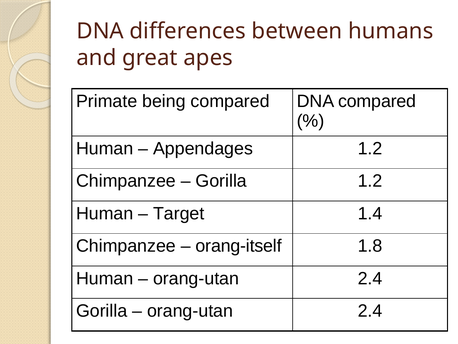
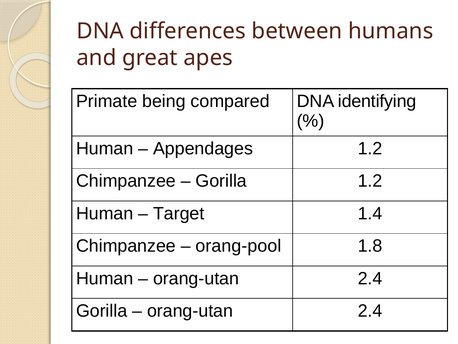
DNA compared: compared -> identifying (377, 101)
orang-itself: orang-itself -> orang-pool (239, 246)
